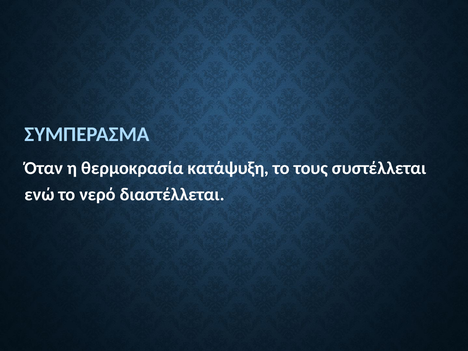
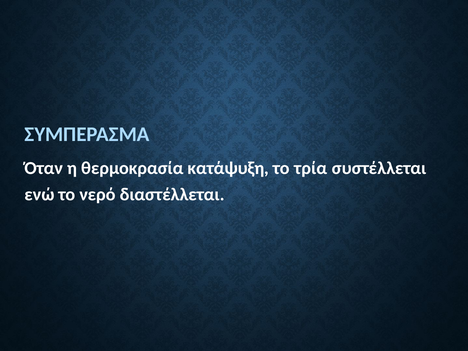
τους: τους -> τρία (311, 168)
